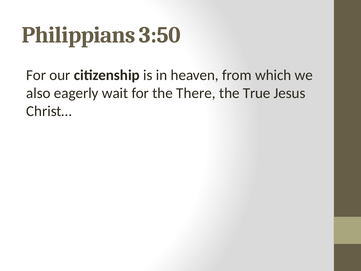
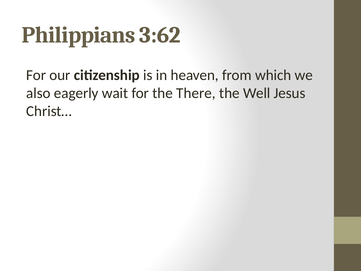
3:50: 3:50 -> 3:62 (160, 35)
True: True -> Well (257, 93)
